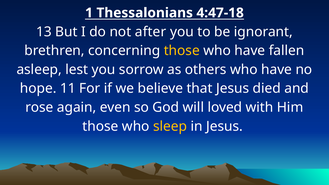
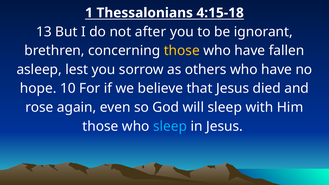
4:47-18: 4:47-18 -> 4:15-18 (220, 13)
11: 11 -> 10 (68, 88)
will loved: loved -> sleep (225, 107)
sleep colour: yellow -> light blue (170, 126)
